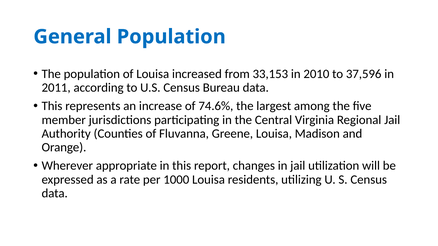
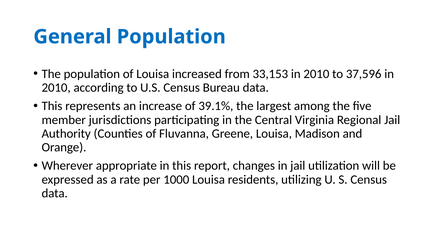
2011: 2011 -> 2010 (56, 88)
74.6%: 74.6% -> 39.1% (216, 106)
